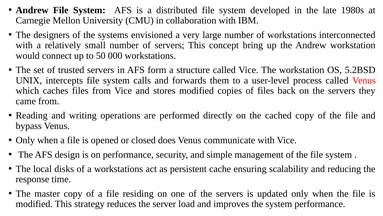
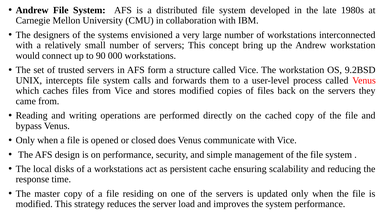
50: 50 -> 90 (101, 56)
5.2BSD: 5.2BSD -> 9.2BSD (360, 70)
